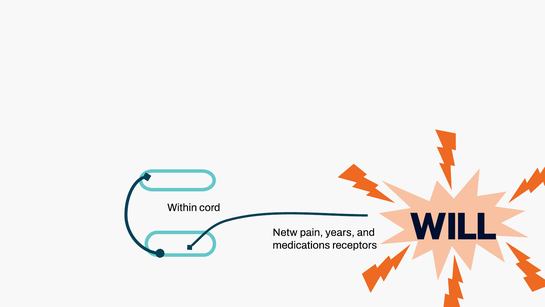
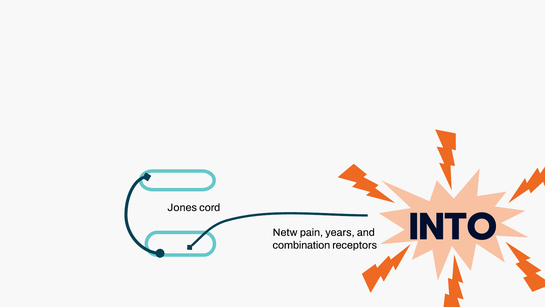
Within: Within -> Jones (182, 207)
medications: medications -> combination (301, 245)
WILL: WILL -> INTO (453, 227)
